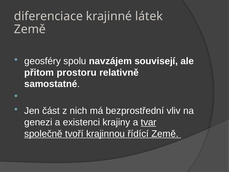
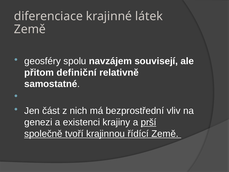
prostoru: prostoru -> definiční (77, 72)
tvar: tvar -> prší (149, 122)
